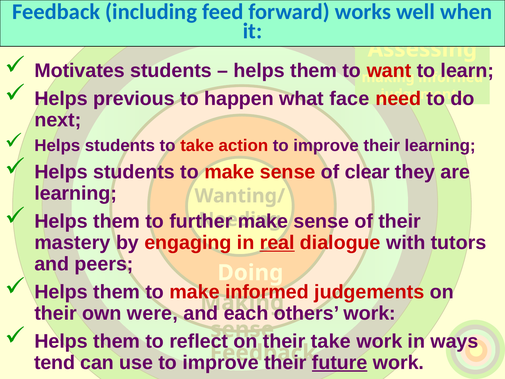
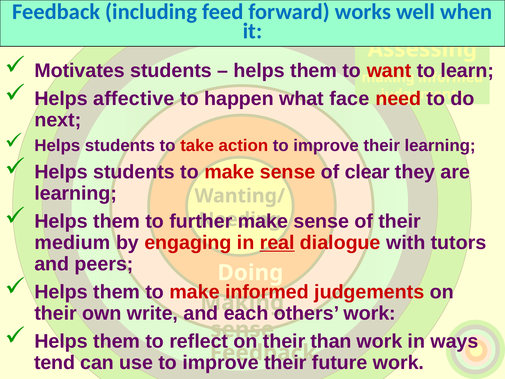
previous: previous -> affective (134, 99)
mastery: mastery -> medium (72, 242)
were: were -> write (152, 313)
their take: take -> than (331, 341)
future underline: present -> none (340, 362)
